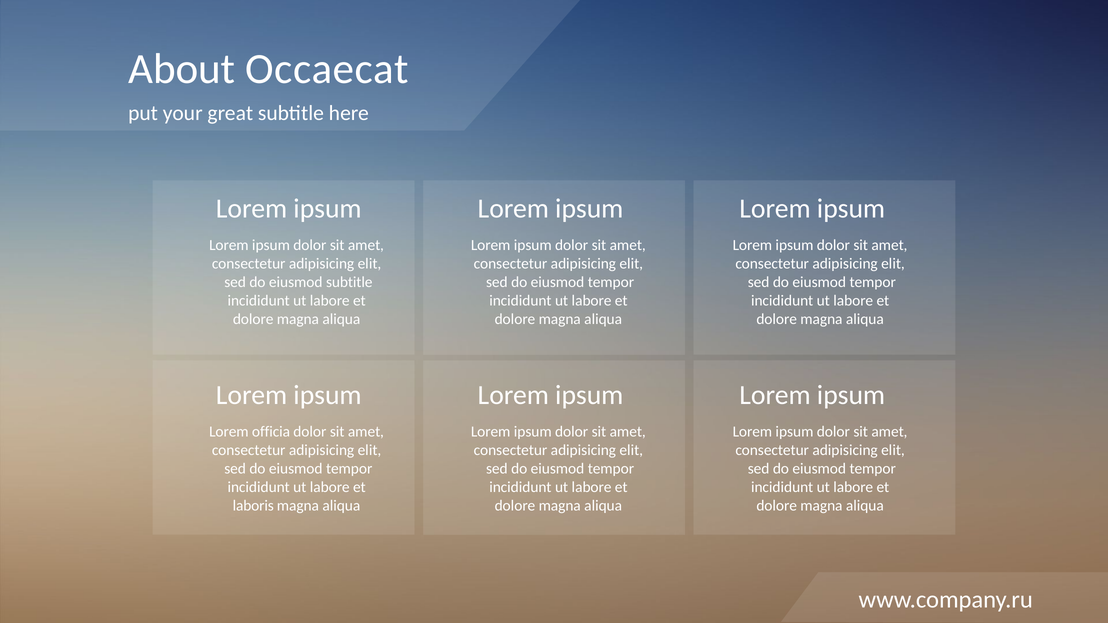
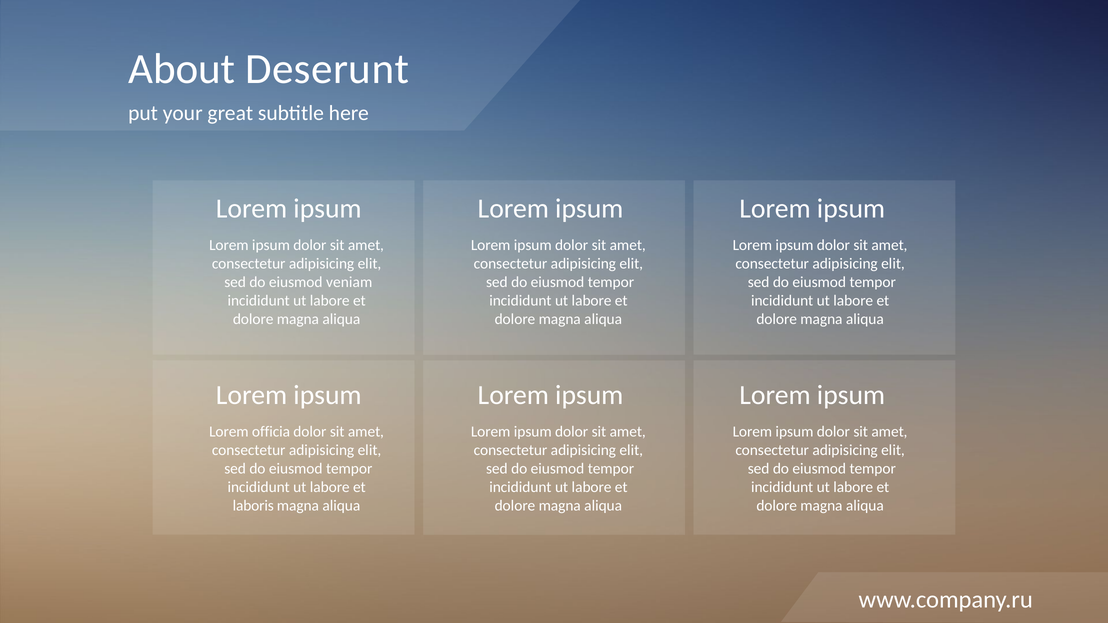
Occaecat: Occaecat -> Deserunt (327, 69)
eiusmod subtitle: subtitle -> veniam (349, 282)
